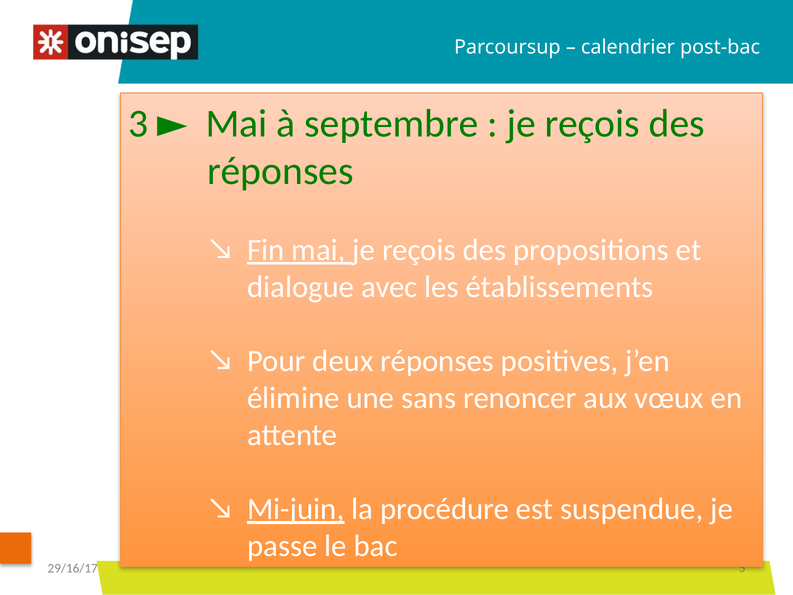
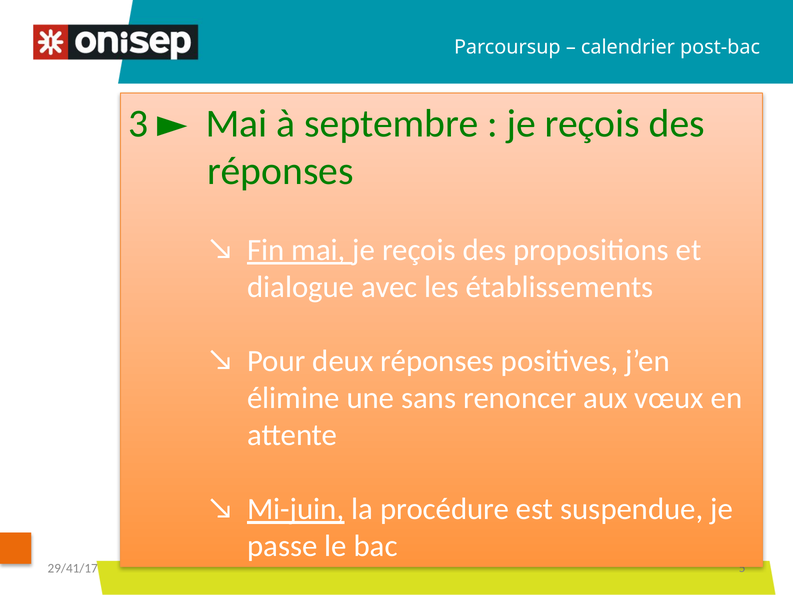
29/16/17: 29/16/17 -> 29/41/17 (73, 568)
